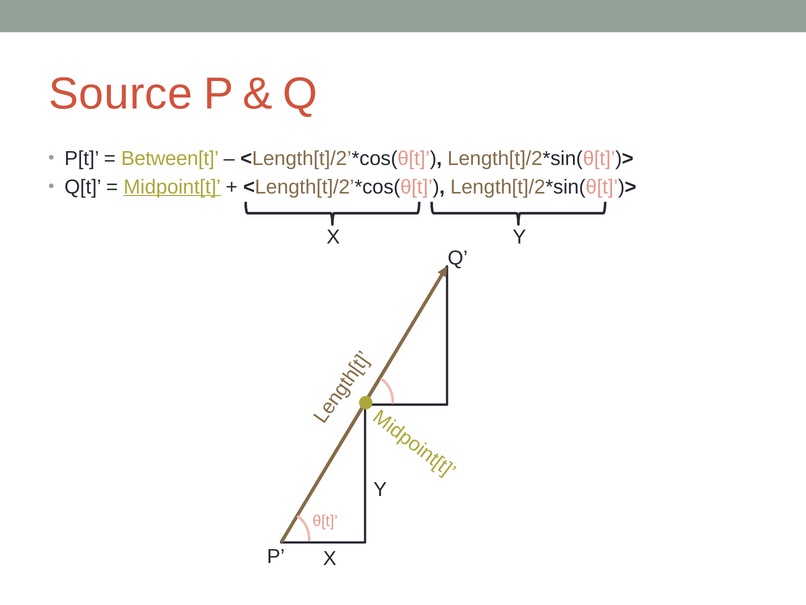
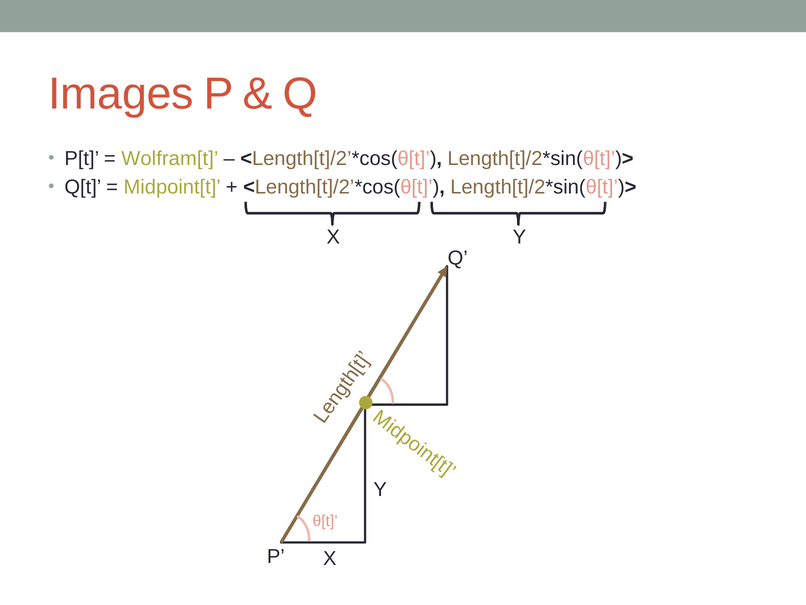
Source: Source -> Images (121, 94)
Between[t: Between[t -> Wolfram[t (170, 159)
Midpoint[t underline: present -> none (172, 187)
